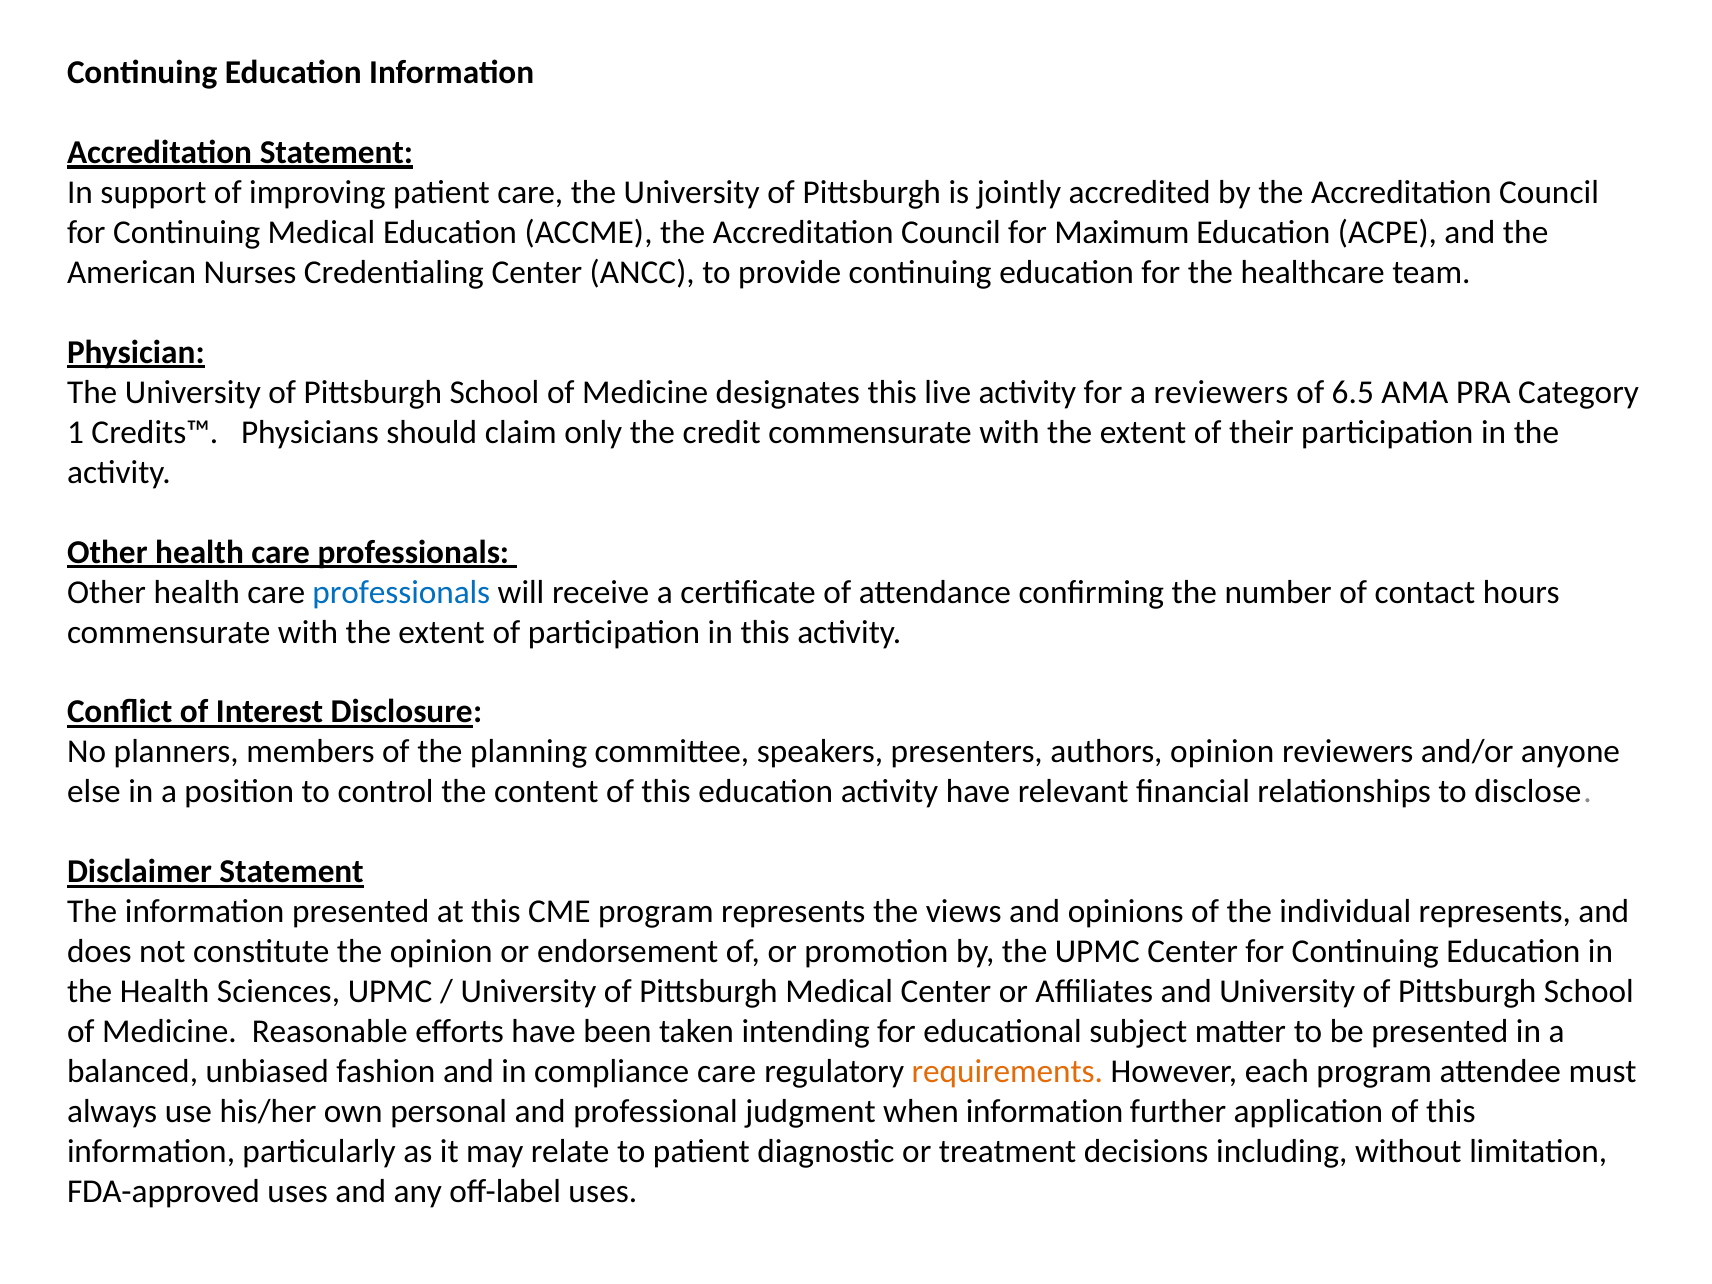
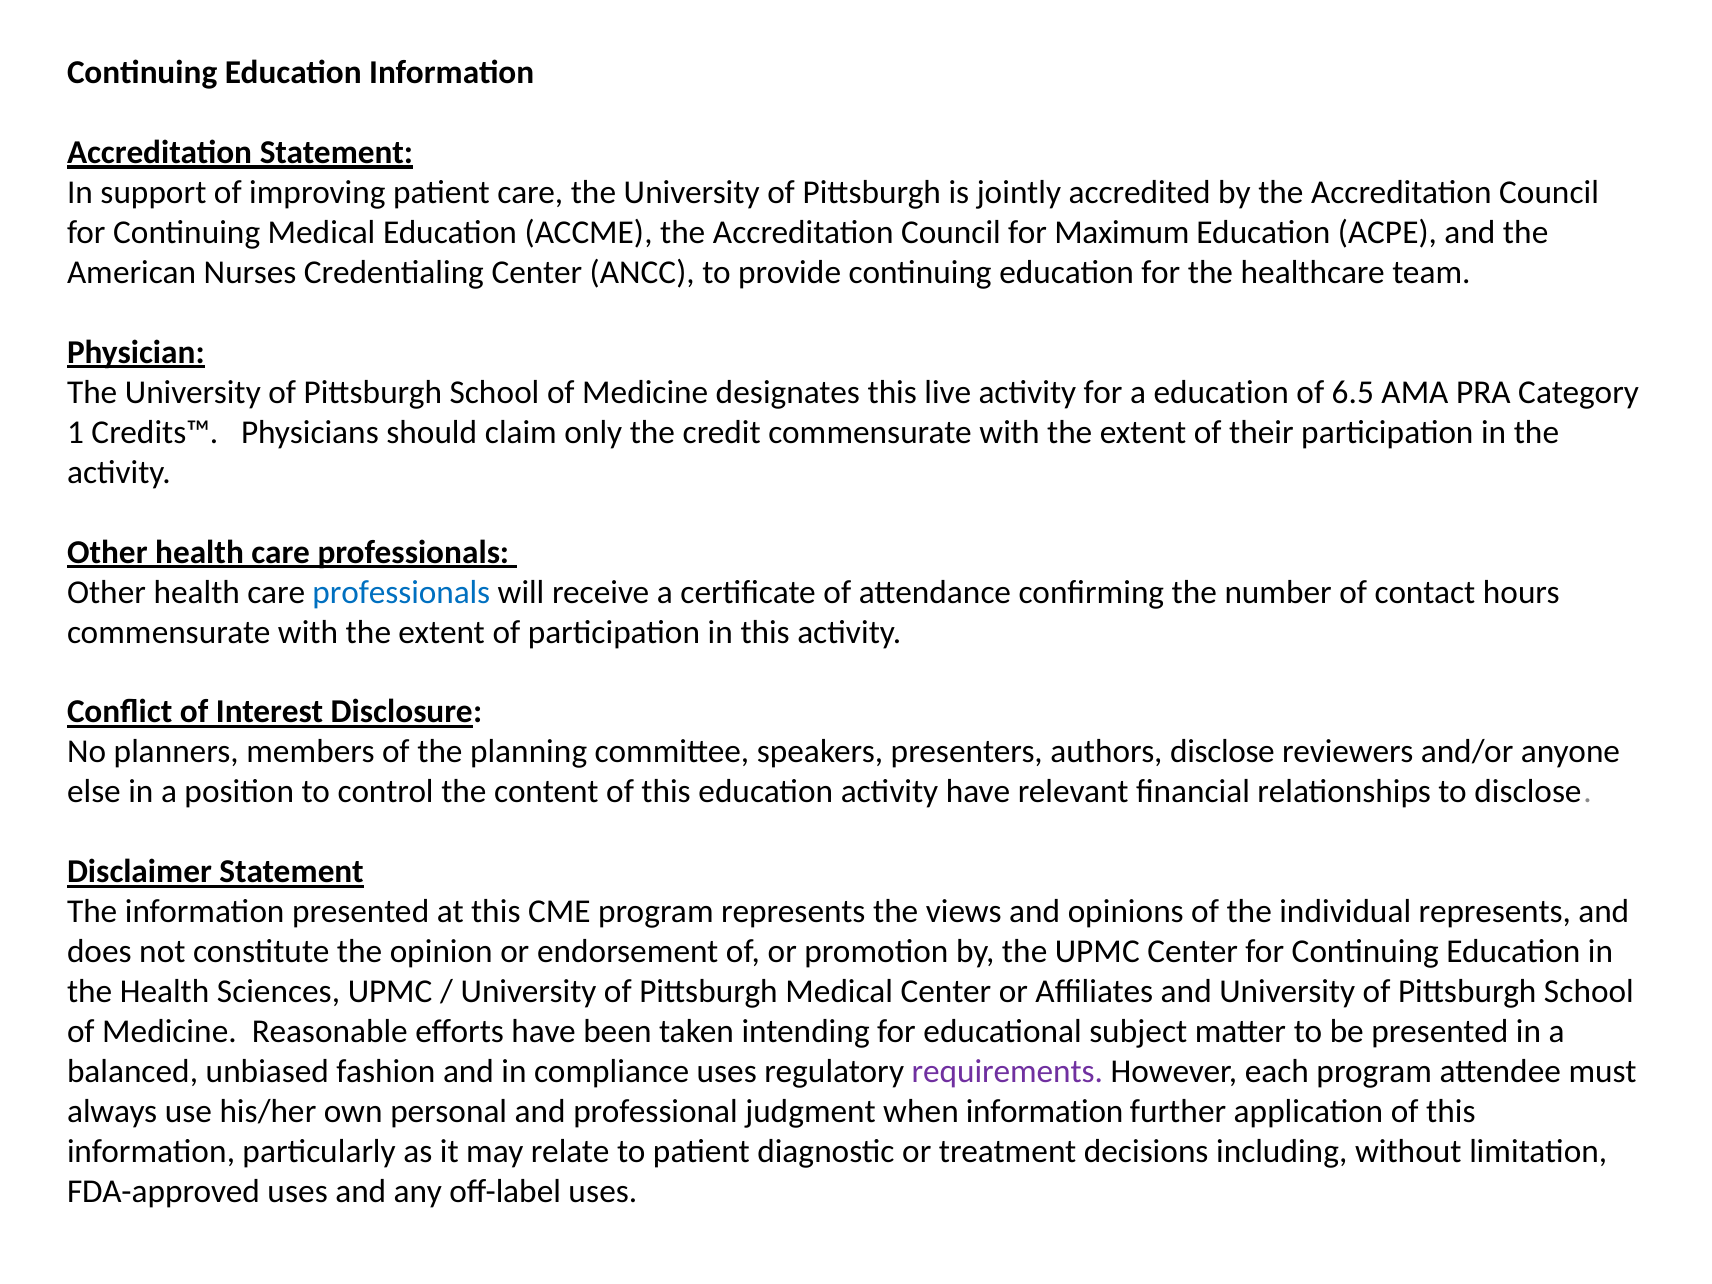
a reviewers: reviewers -> education (1221, 392)
authors opinion: opinion -> disclose (1222, 752)
compliance care: care -> uses (727, 1072)
requirements colour: orange -> purple (1007, 1072)
